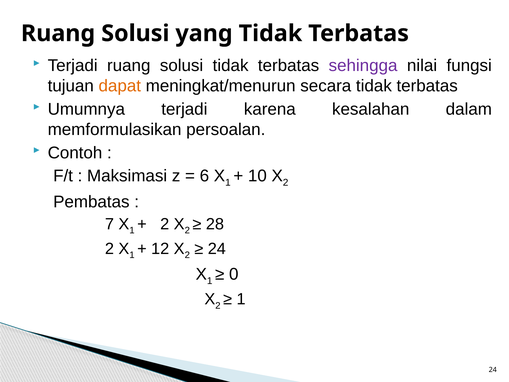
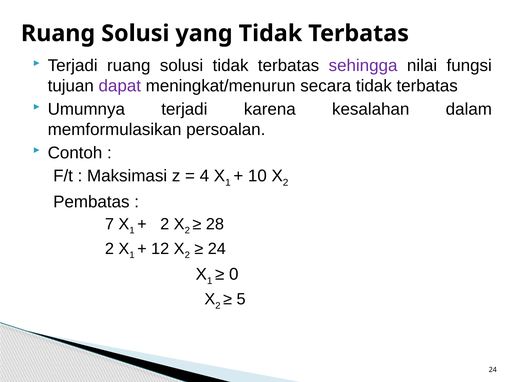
dapat colour: orange -> purple (120, 86)
6: 6 -> 4 (204, 176)
1: 1 -> 5 (241, 299)
